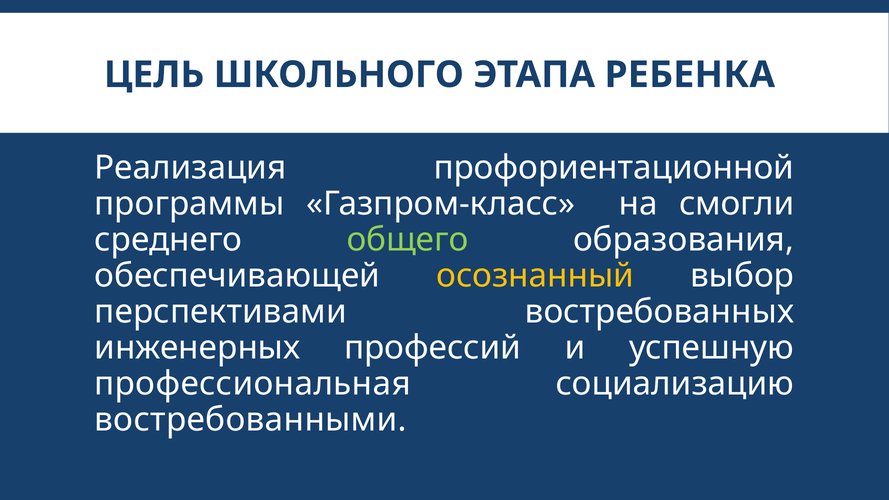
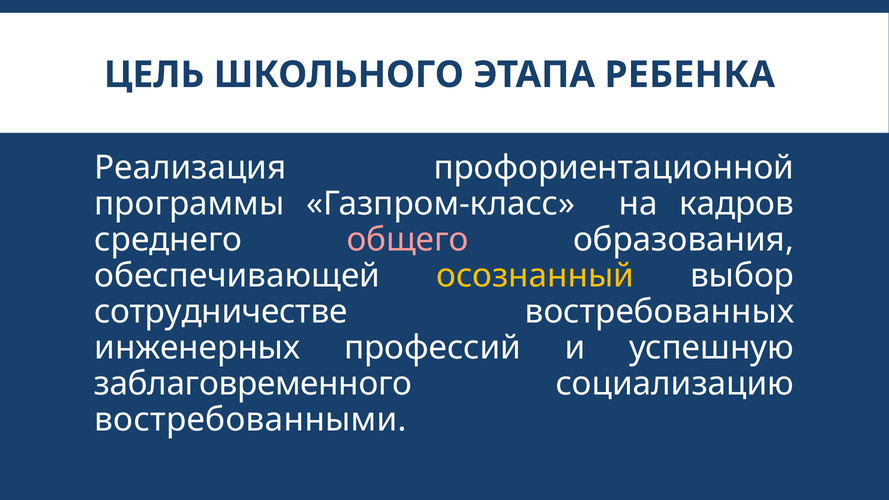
смогли: смогли -> кадров (737, 204)
общего colour: light green -> pink (408, 240)
перспективами: перспективами -> сотрудничестве (221, 312)
профессиональная: профессиональная -> заблаговременного (253, 384)
